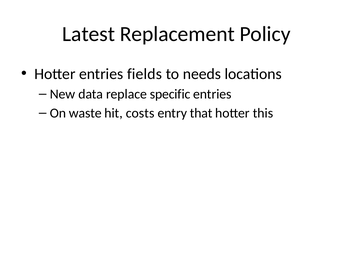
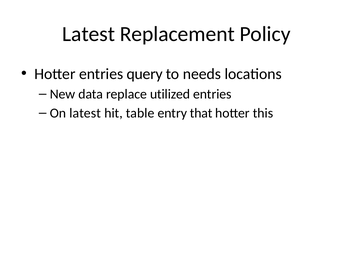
fields: fields -> query (145, 74)
specific: specific -> utilized (170, 94)
On waste: waste -> latest (85, 114)
costs: costs -> table (140, 114)
